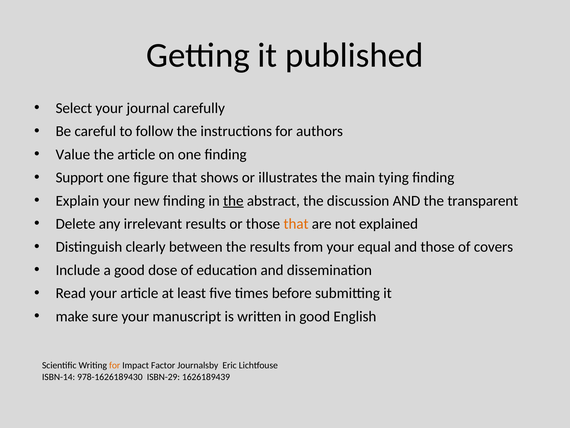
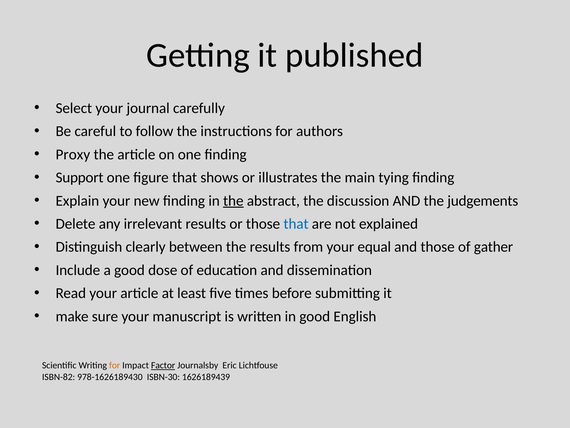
Value: Value -> Proxy (73, 154)
transparent: transparent -> judgements (483, 200)
that colour: orange -> blue (296, 224)
covers: covers -> gather (494, 247)
Factor underline: none -> present (163, 365)
ISBN-14: ISBN-14 -> ISBN-82 (59, 377)
ISBN-29: ISBN-29 -> ISBN-30 (163, 377)
